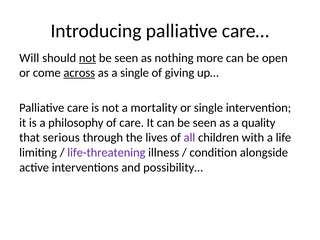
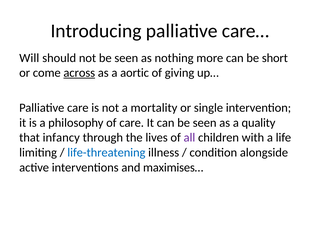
not underline: present -> none (87, 58)
open: open -> short (275, 58)
a single: single -> aortic (135, 73)
serious: serious -> infancy (61, 138)
life-threatening colour: purple -> blue (106, 153)
possibility…: possibility… -> maximises… (173, 168)
